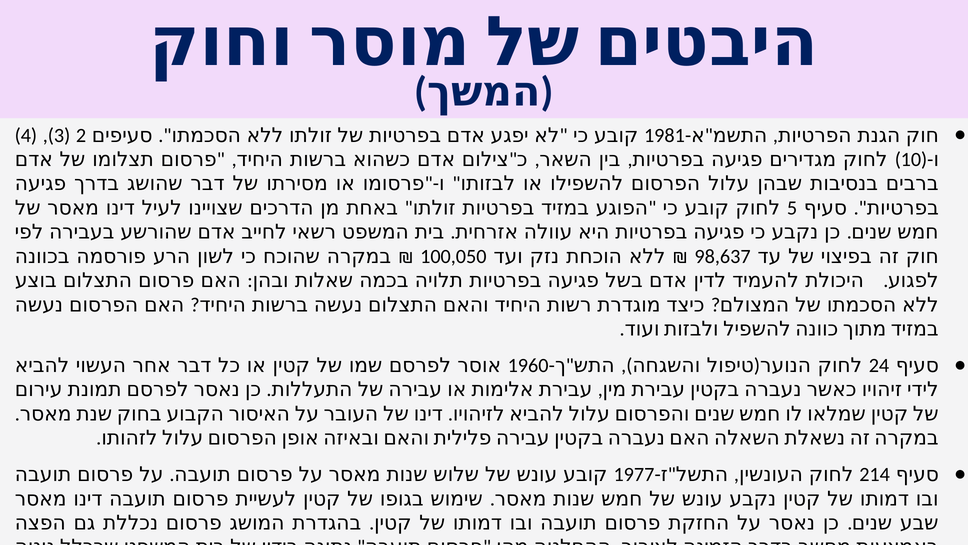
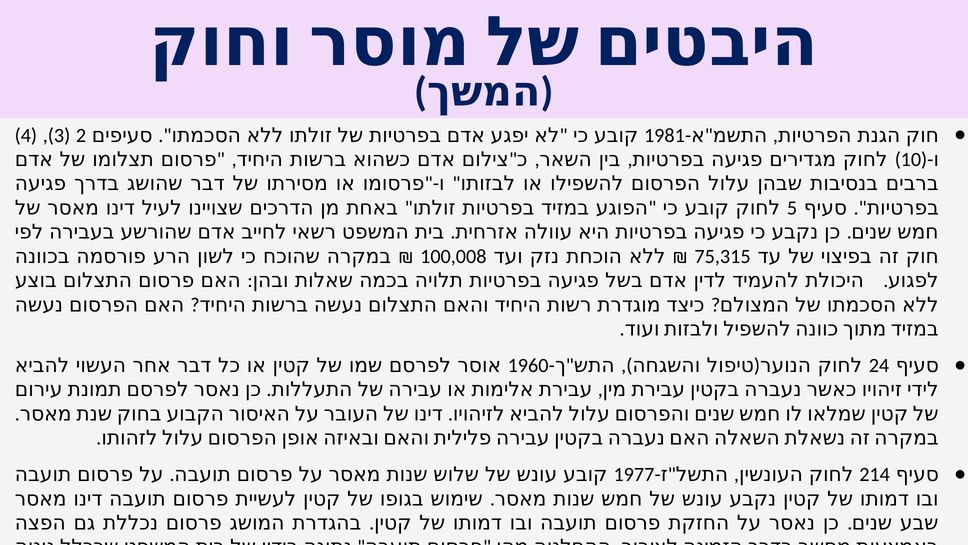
100,050: 100,050 -> 100,008 (453, 256)
98,637: 98,637 -> 75,315 (723, 256)
